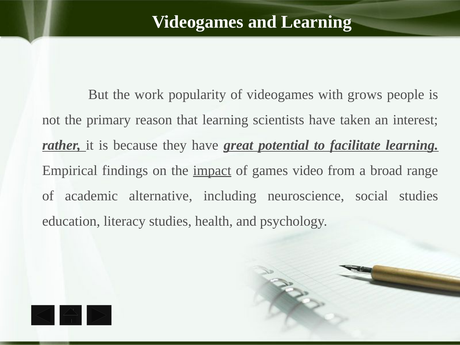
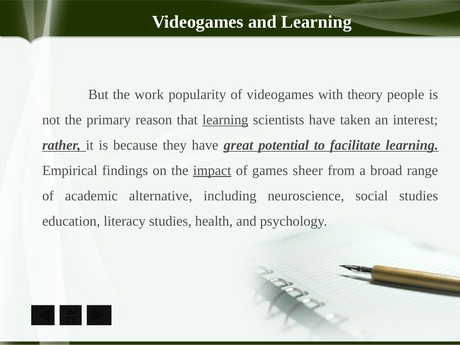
grows: grows -> theory (365, 95)
learning underline: none -> present (225, 120)
video: video -> sheer (308, 170)
